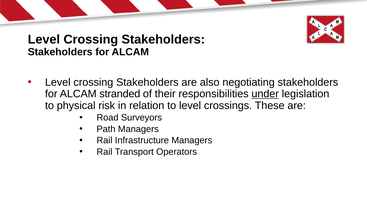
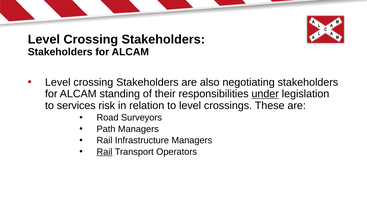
stranded: stranded -> standing (120, 94)
physical: physical -> services (76, 105)
Rail underline: none -> present (105, 151)
